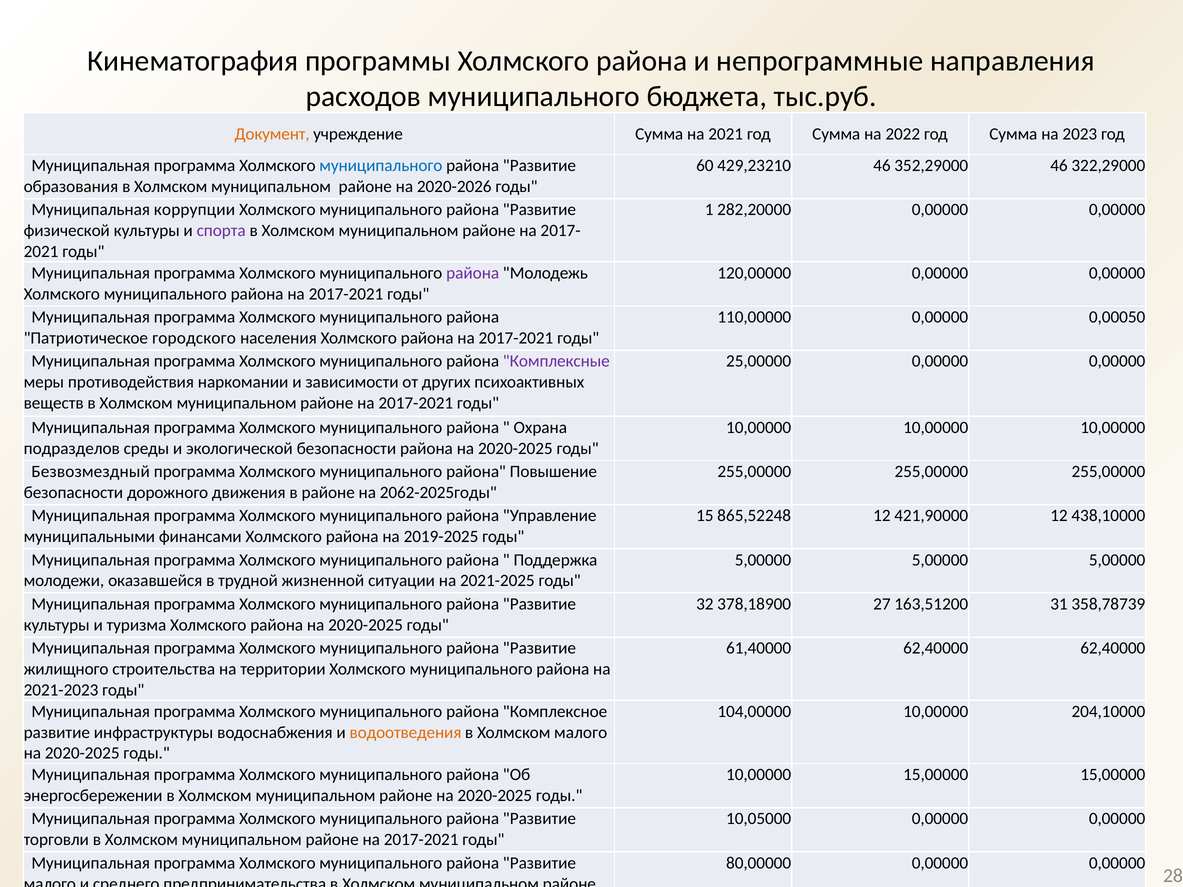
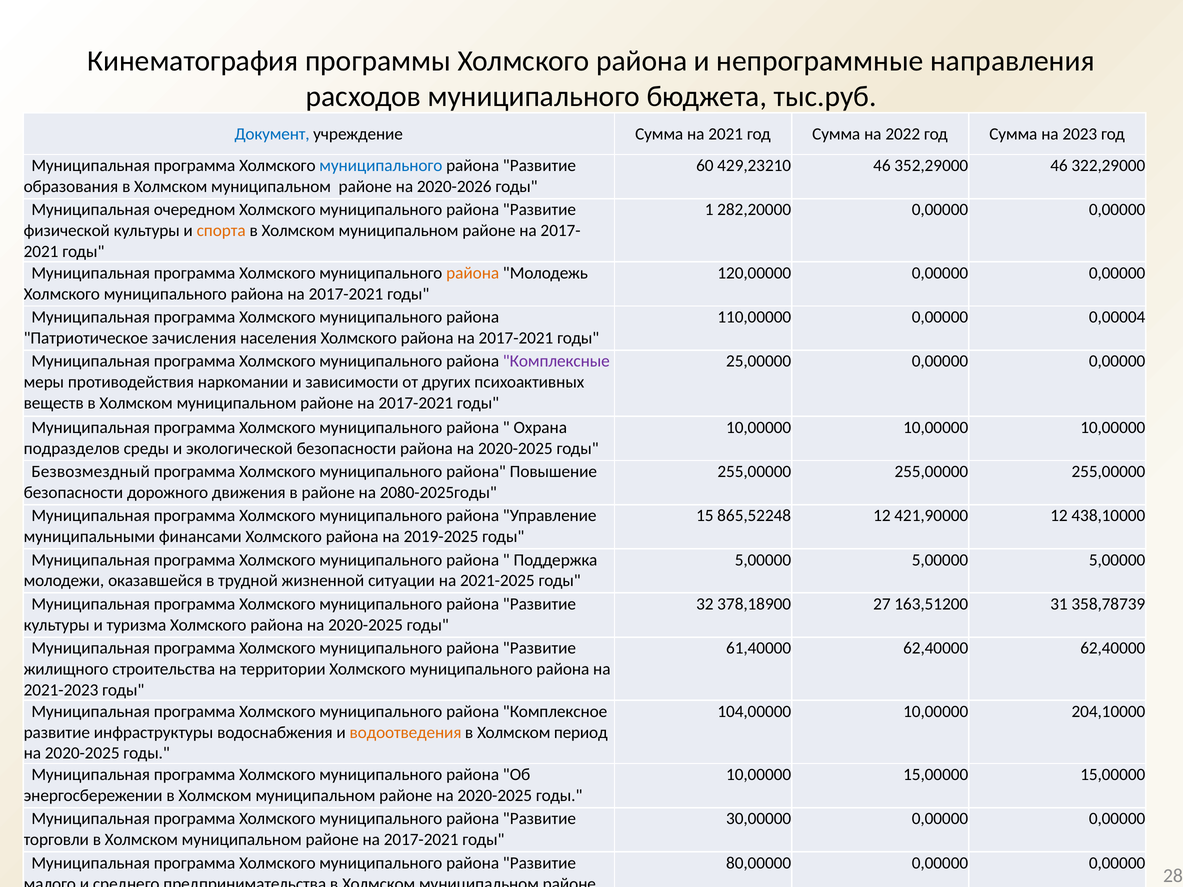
Документ colour: orange -> blue (272, 134)
коррупции: коррупции -> очередном (195, 210)
спорта colour: purple -> orange (221, 231)
района colour: purple -> orange (473, 273)
0,00050: 0,00050 -> 0,00004 (1117, 317)
городского: городского -> зачисления (194, 338)
2062-2025годы: 2062-2025годы -> 2080-2025годы (438, 493)
Холмском малого: малого -> период (581, 733)
10,05000: 10,05000 -> 30,00000 (759, 819)
